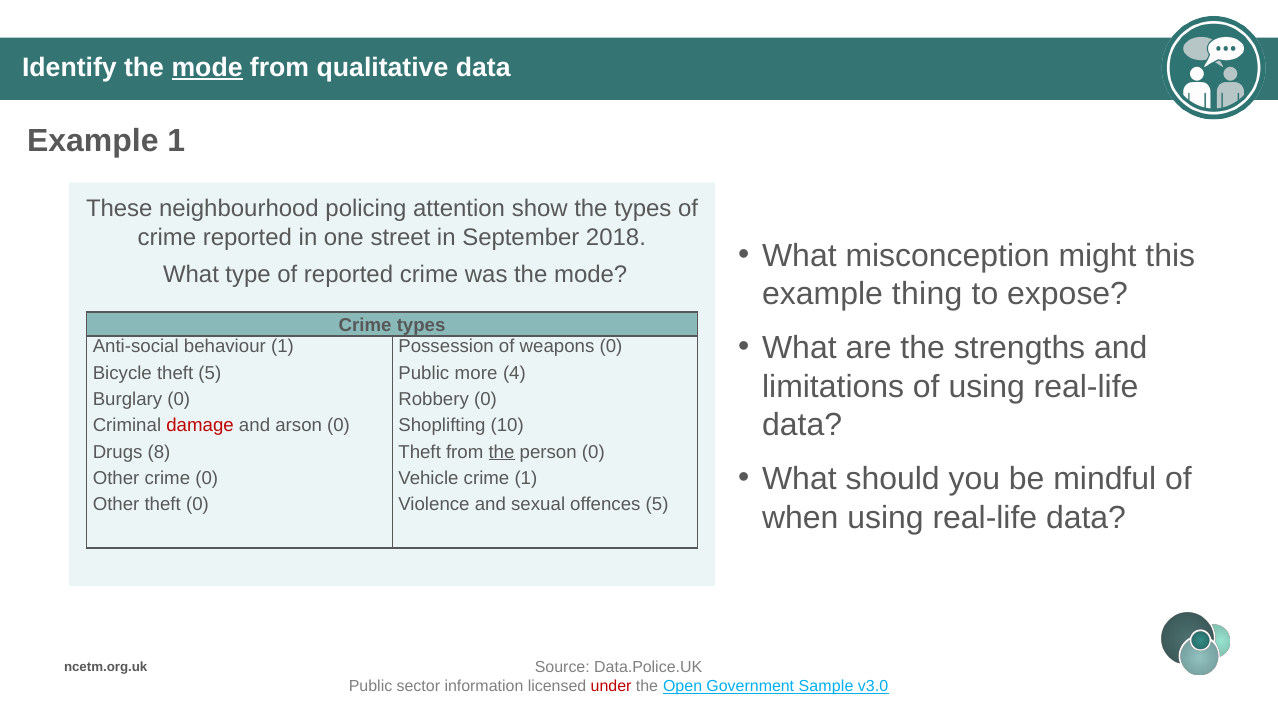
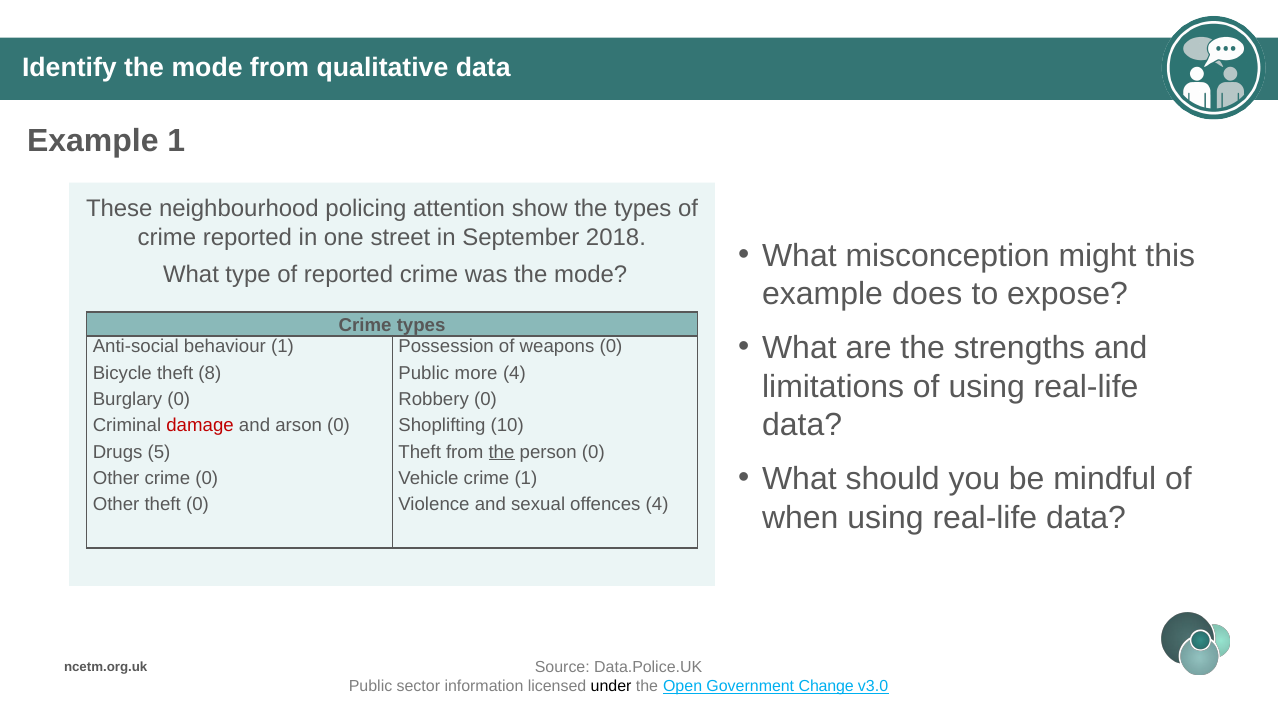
mode underline: present -> none (207, 68)
thing: thing -> does (927, 294)
theft 5: 5 -> 8 (210, 373)
8: 8 -> 5 (159, 452)
offences 5: 5 -> 4 (657, 504)
under colour: red -> black (611, 686)
Sample: Sample -> Change (826, 686)
